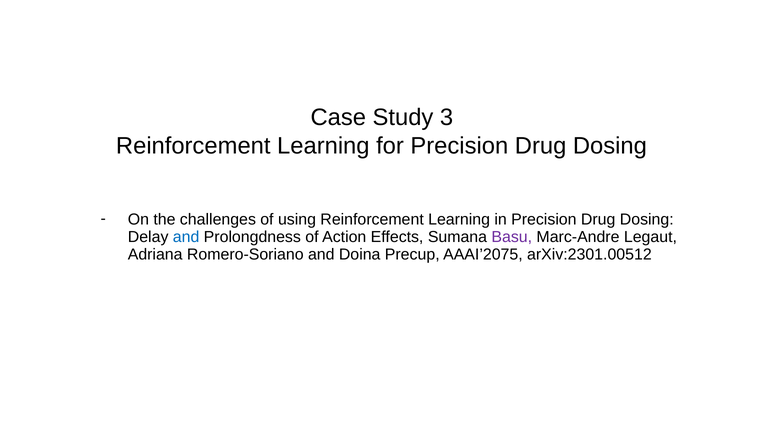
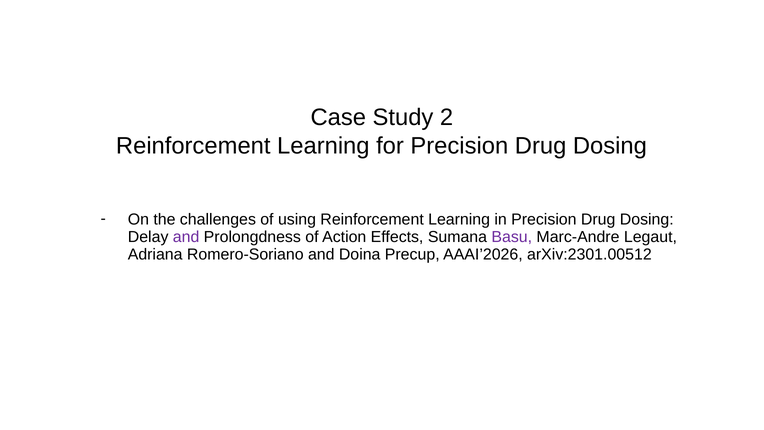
3: 3 -> 2 (447, 117)
and colour: blue -> purple (186, 237)
AAAI’2075: AAAI’2075 -> AAAI’2026 (483, 254)
